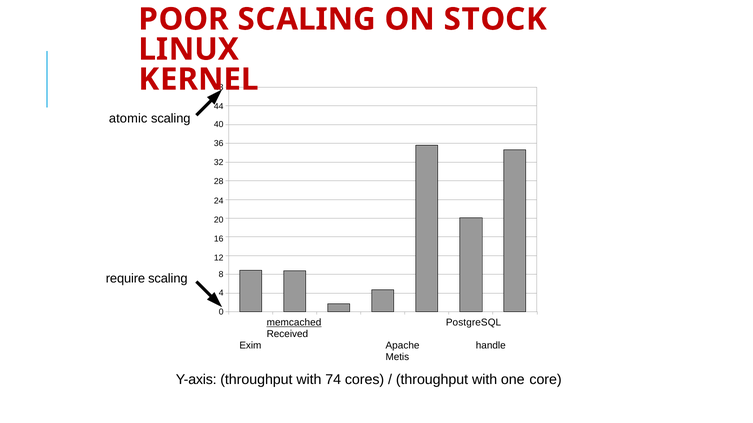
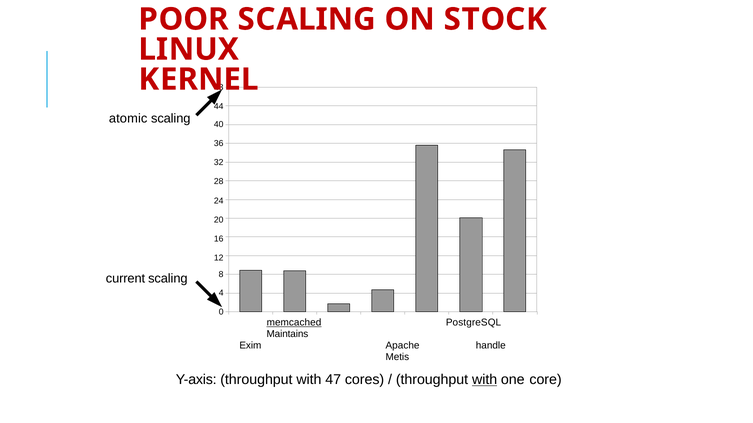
require: require -> current (125, 279)
Received: Received -> Maintains (287, 334)
74: 74 -> 47 (333, 380)
with underline: none -> present (485, 380)
